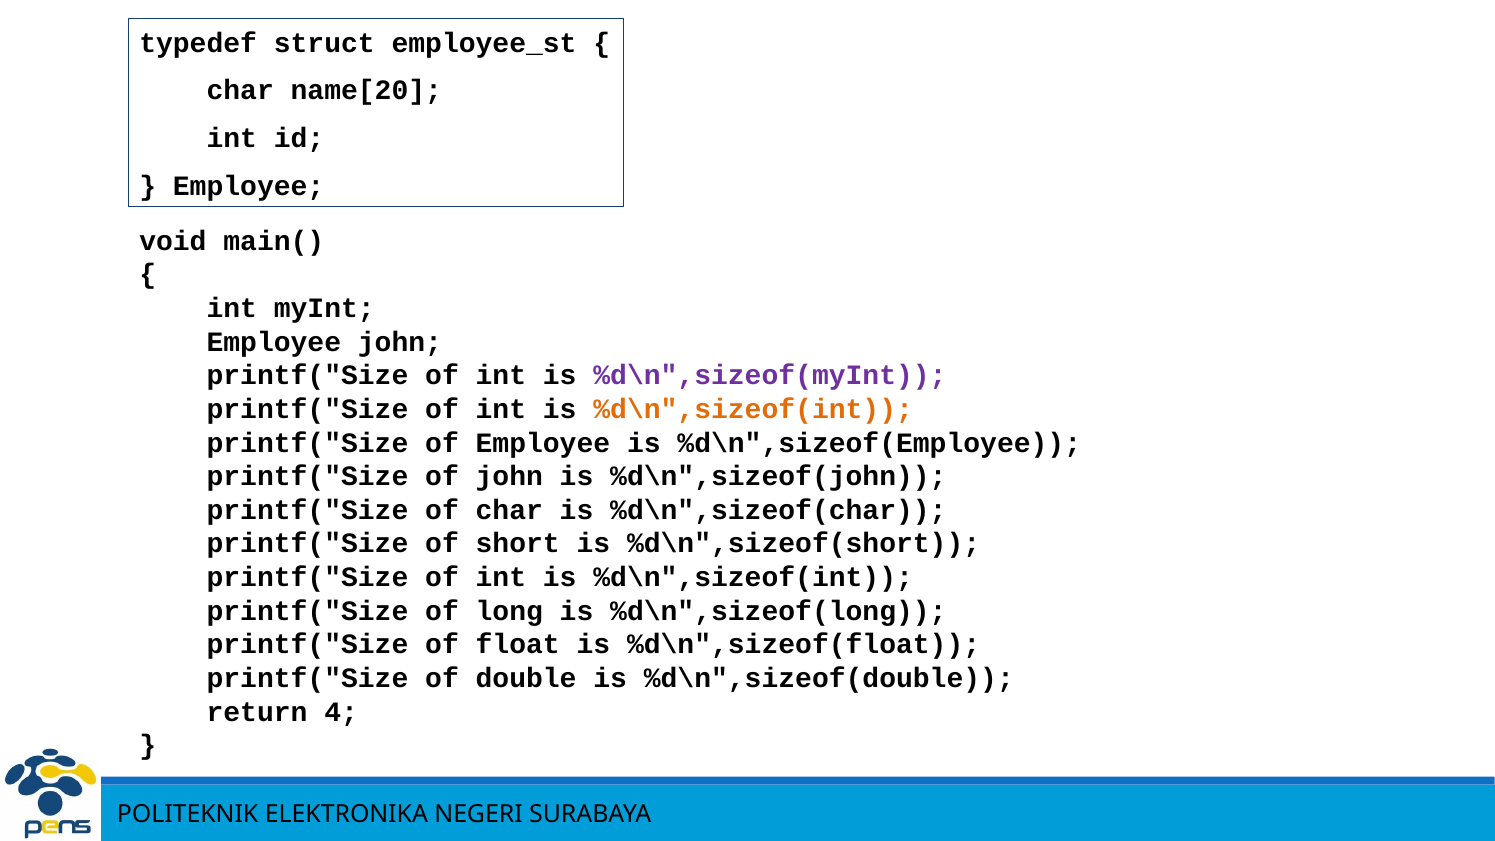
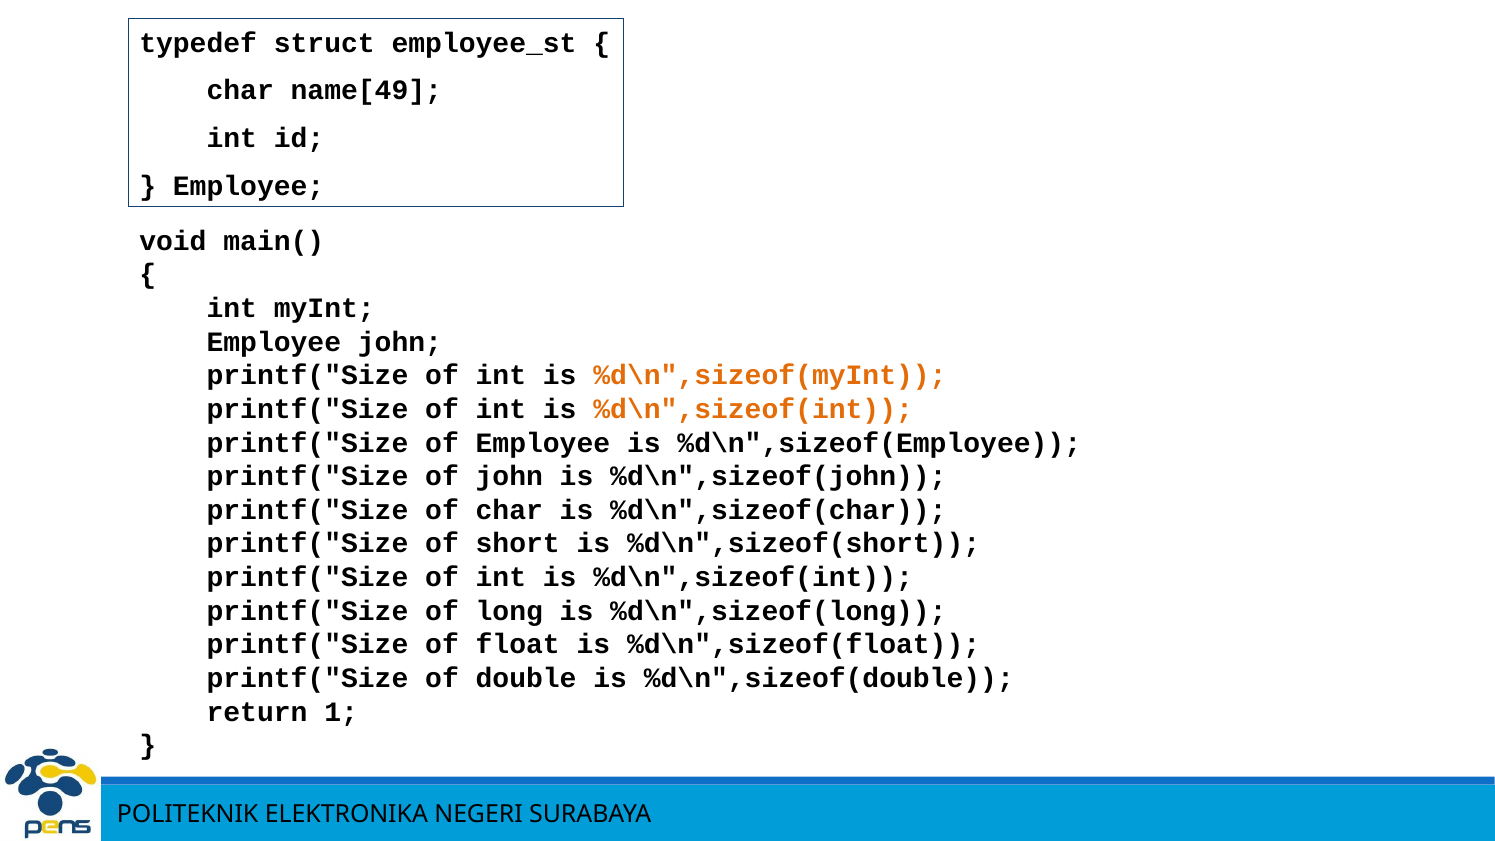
name[20: name[20 -> name[49 (366, 91)
%d\n",sizeof(myInt colour: purple -> orange (770, 375)
4: 4 -> 1 (341, 712)
